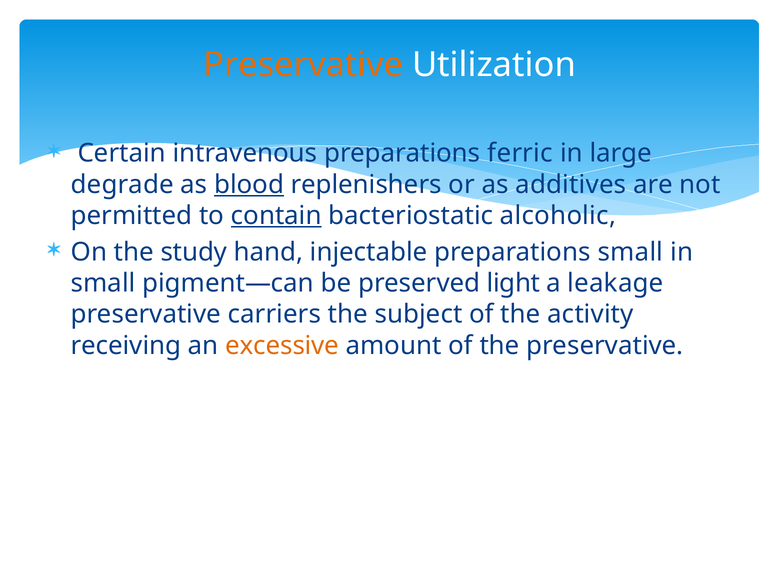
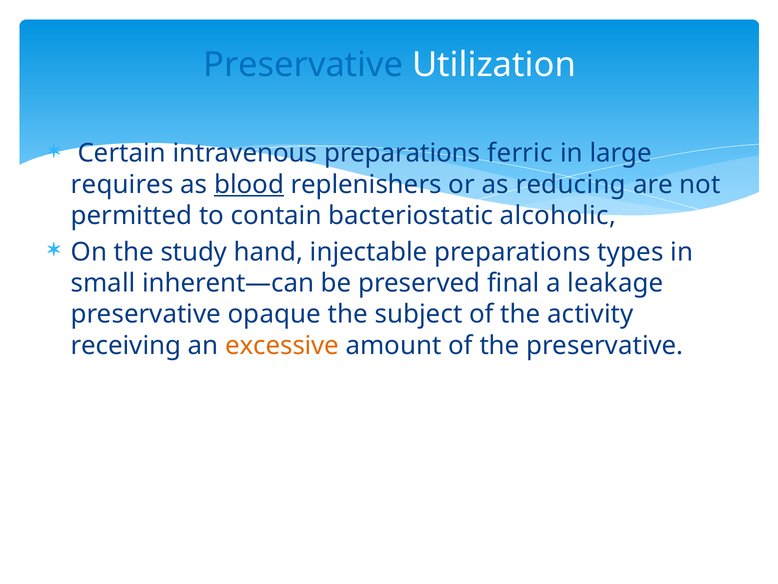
Preservative colour: orange -> blue (303, 65)
degrade: degrade -> requires (122, 184)
additives: additives -> reducing (571, 184)
contain underline: present -> none (276, 215)
preparations small: small -> types (630, 252)
pigment—can: pigment—can -> inherent—can (228, 283)
light: light -> final (513, 283)
carriers: carriers -> opaque (274, 314)
